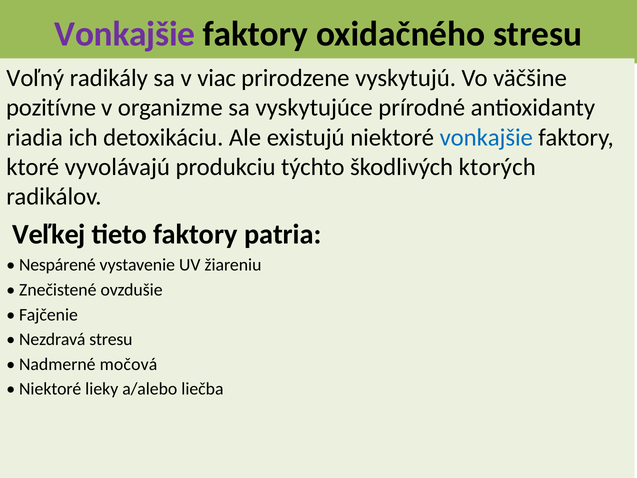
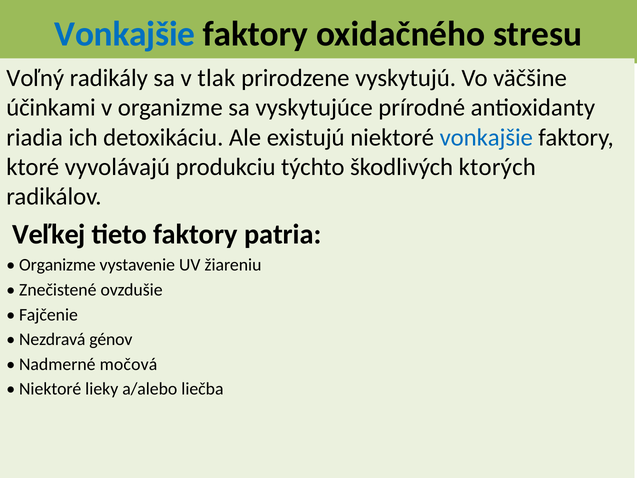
Vonkajšie colour: purple -> blue (125, 34)
viac: viac -> tlak (216, 78)
pozitívne: pozitívne -> účinkami (51, 108)
Nespárené: Nespárené -> Organizme (57, 265)
Nezdravá stresu: stresu -> génov (111, 339)
